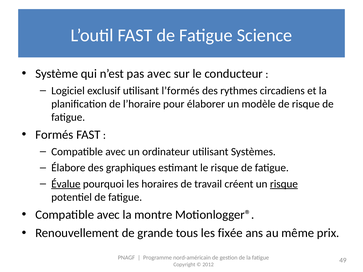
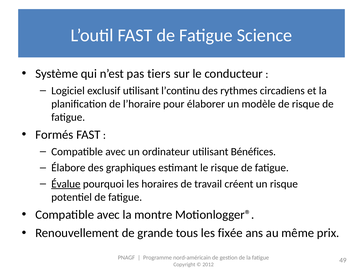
pas avec: avec -> tiers (159, 74)
l’formés: l’formés -> l’continu (181, 91)
Systèmes: Systèmes -> Bénéfices (253, 152)
risque underline: present -> none (284, 184)
